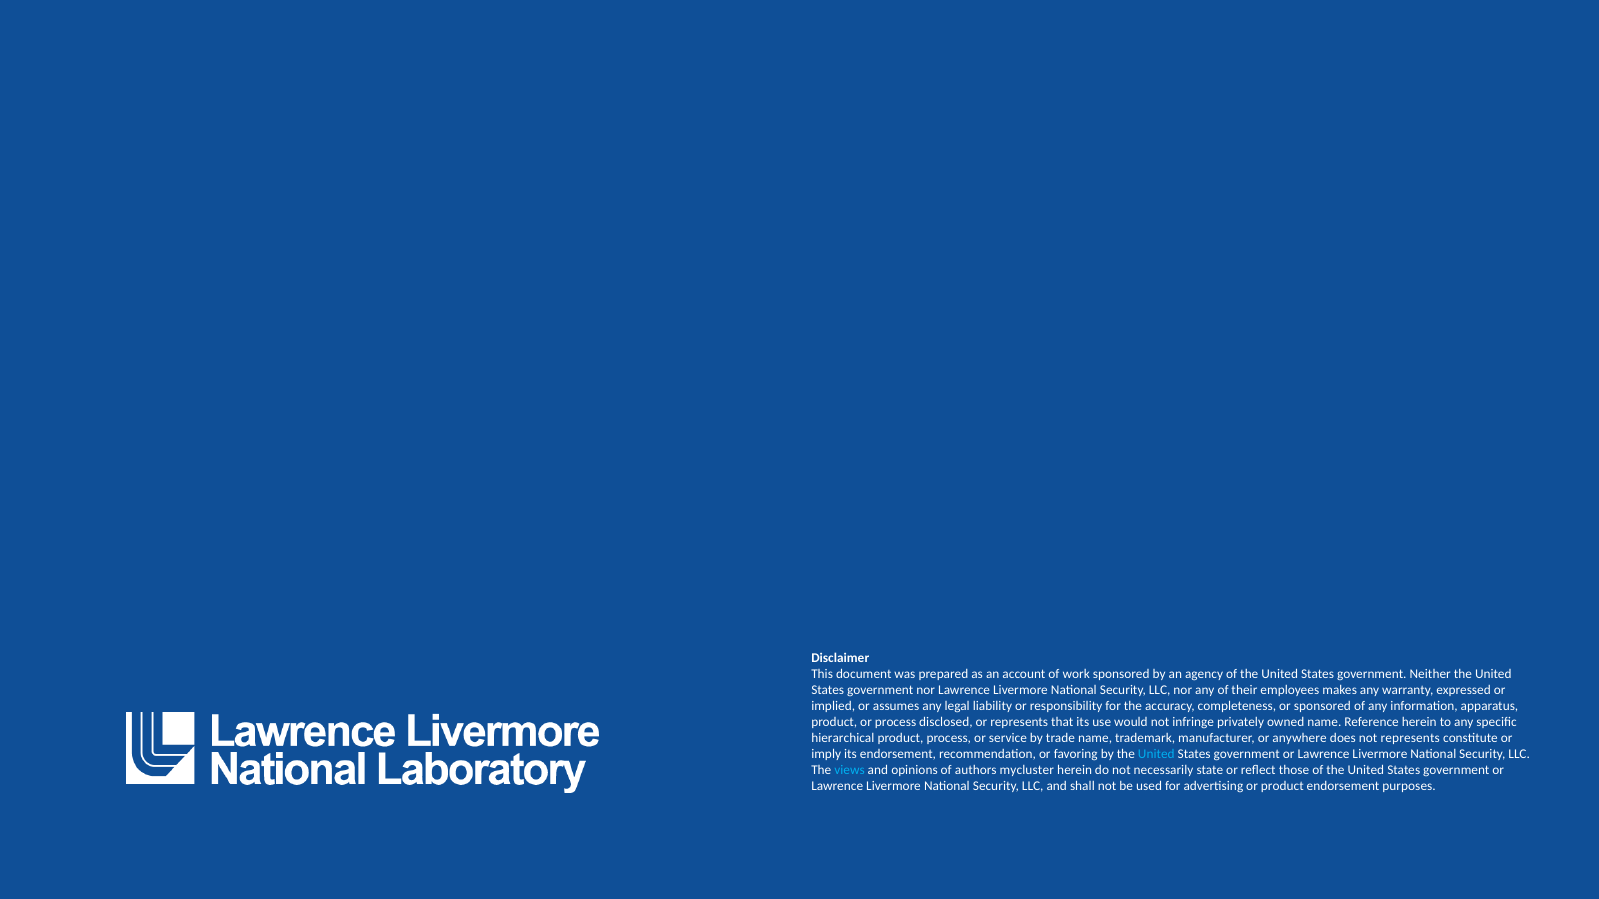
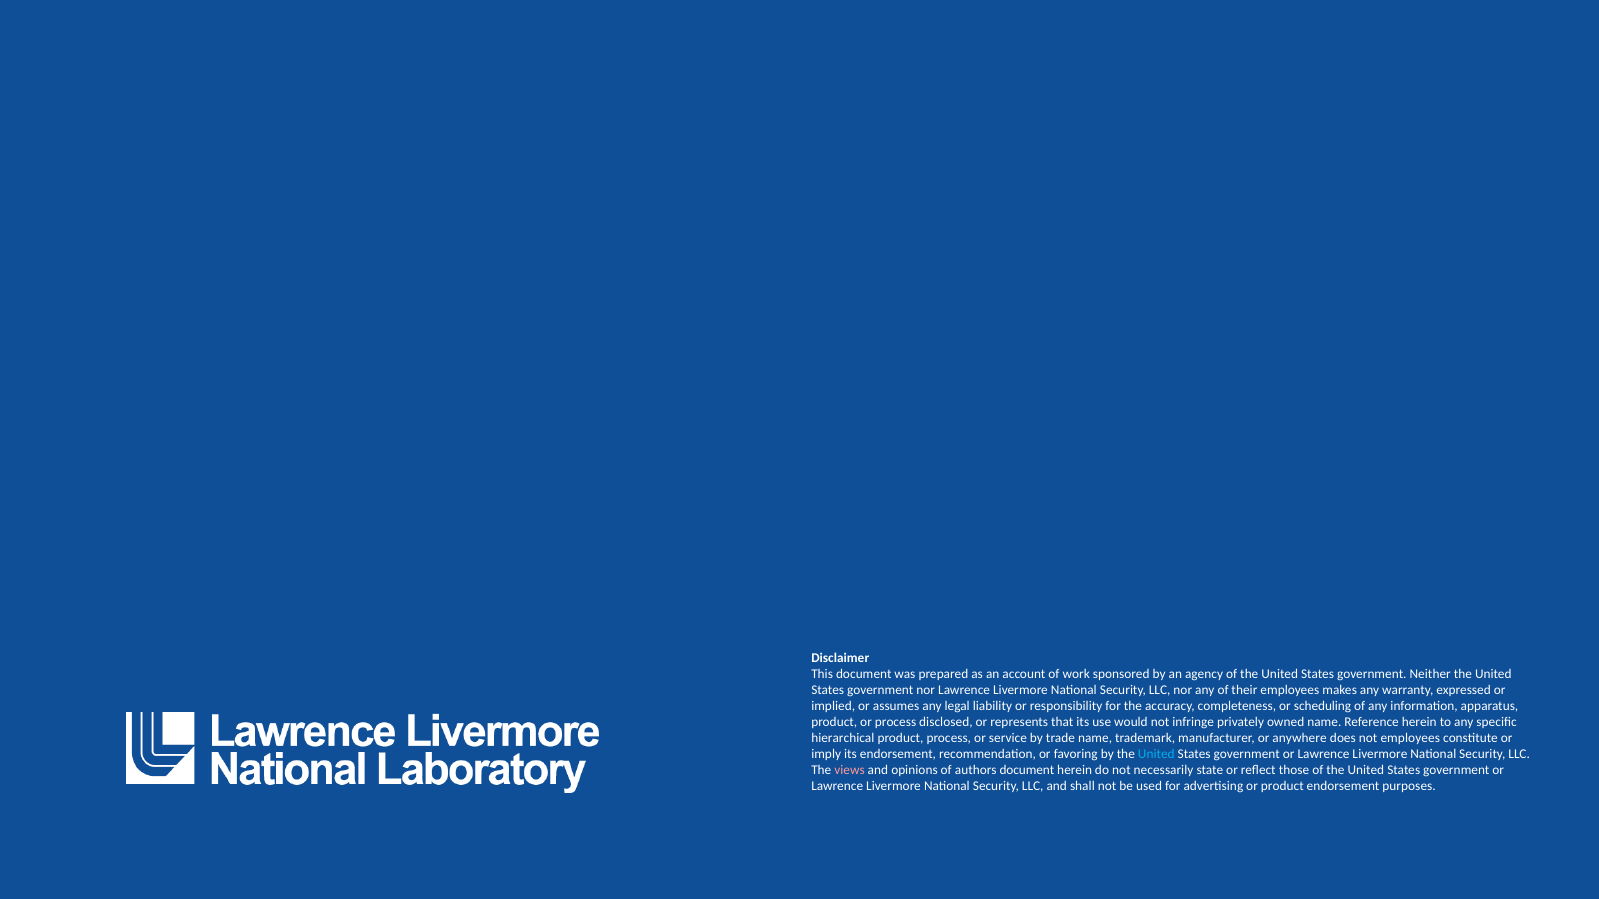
or sponsored: sponsored -> scheduling (1323, 707)
not represents: represents -> employees (1410, 739)
views colour: light blue -> pink (850, 771)
authors mycluster: mycluster -> document (1027, 771)
